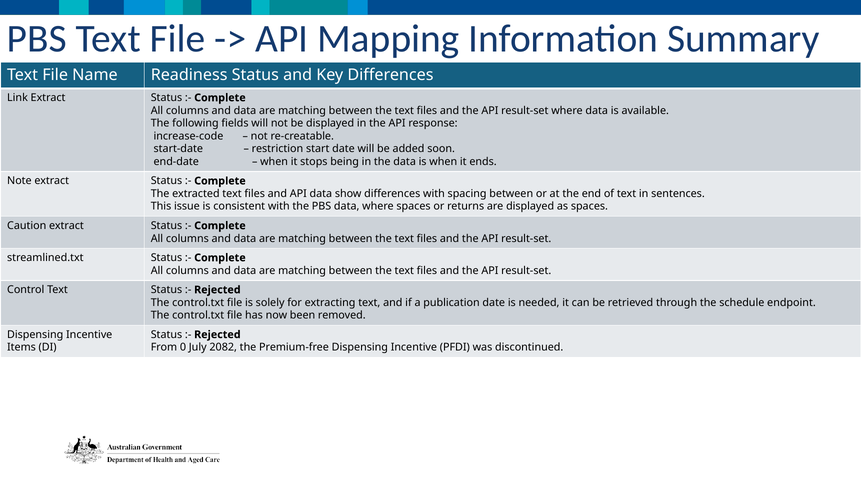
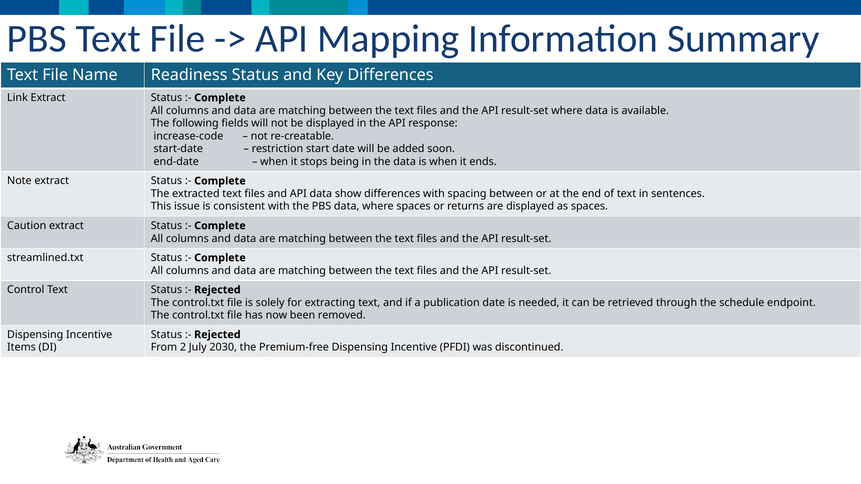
0: 0 -> 2 (183, 348)
2082: 2082 -> 2030 (223, 348)
